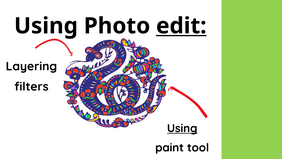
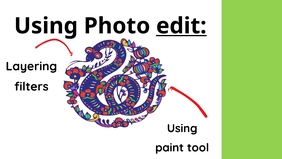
Using underline: present -> none (182, 128)
